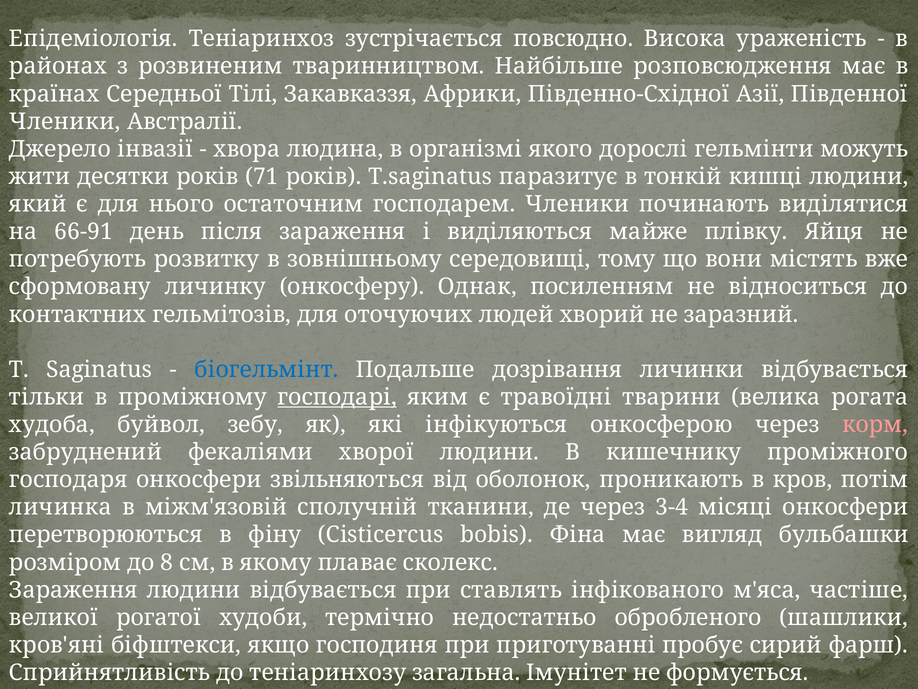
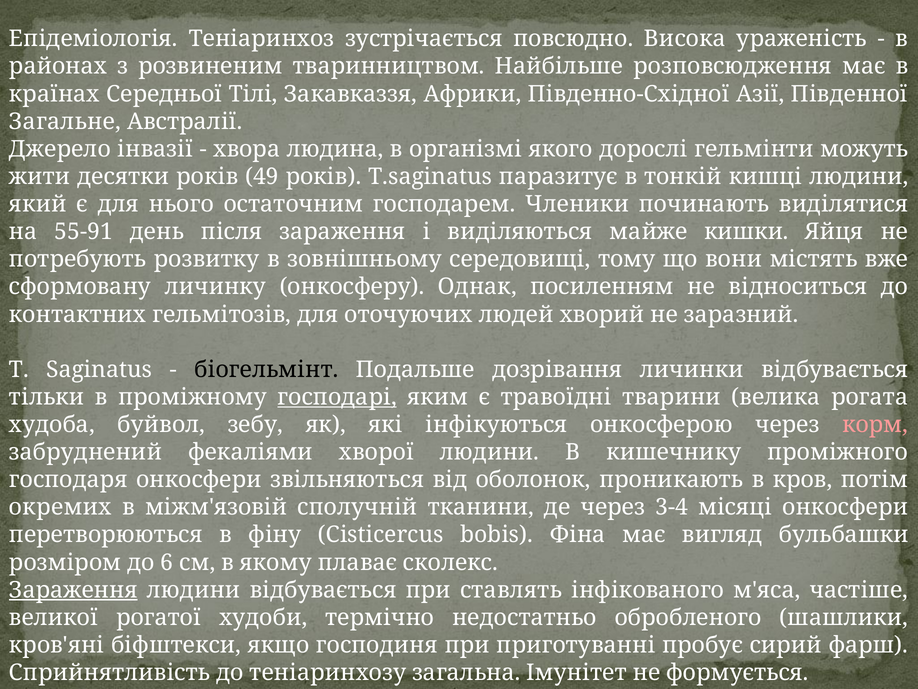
Членики: Членики -> Загальне (65, 121)
71: 71 -> 49 (262, 176)
66-91: 66-91 -> 55-91 (84, 232)
плівку: плівку -> кишки (746, 232)
біогельмінт colour: blue -> black (266, 369)
личинка: личинка -> окремих (60, 507)
8: 8 -> 6 (167, 562)
Зараження underline: none -> present (73, 590)
